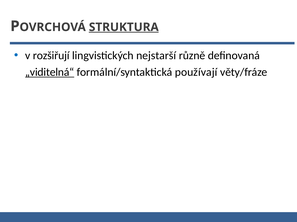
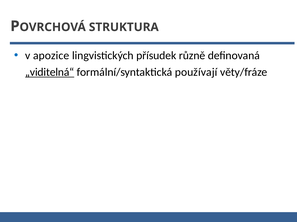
STRUKTURA underline: present -> none (124, 27)
rozšiřují: rozšiřují -> apozice (51, 56)
nejstarší: nejstarší -> přísudek (156, 56)
